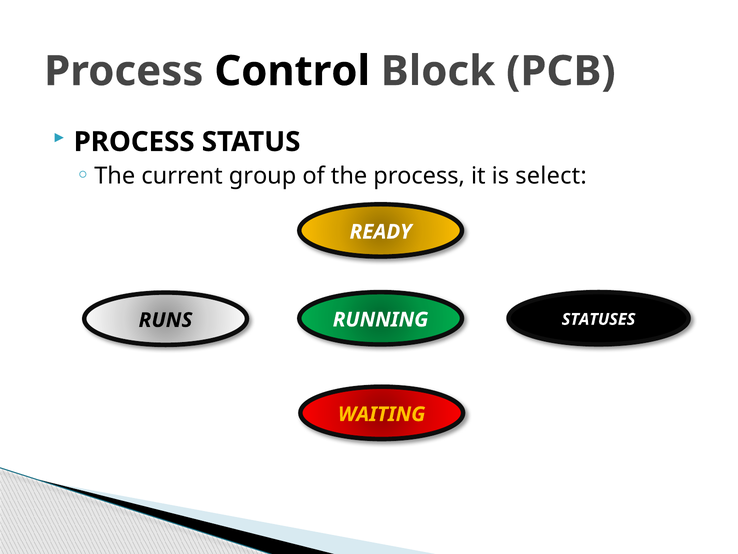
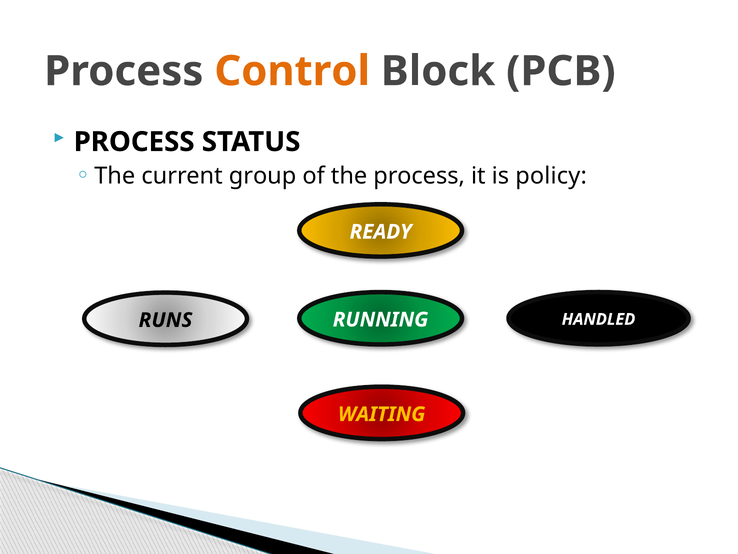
Control colour: black -> orange (292, 71)
select: select -> policy (551, 176)
STATUSES: STATUSES -> HANDLED (599, 319)
